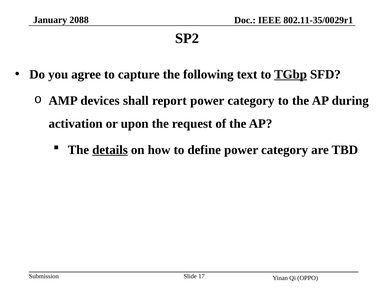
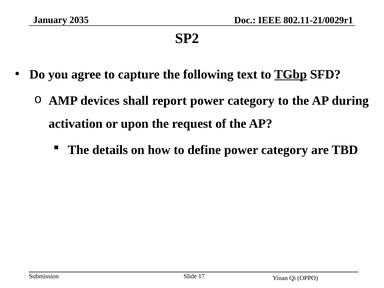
2088: 2088 -> 2035 (79, 20)
802.11-35/0029r1: 802.11-35/0029r1 -> 802.11-21/0029r1 (318, 20)
details underline: present -> none (110, 150)
